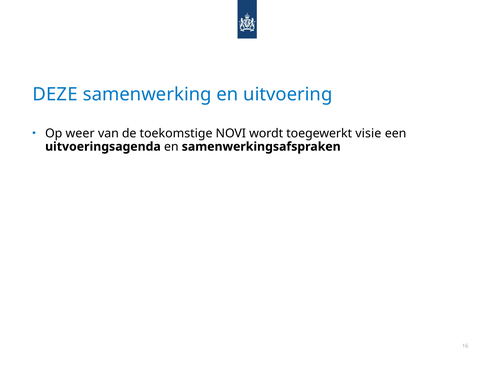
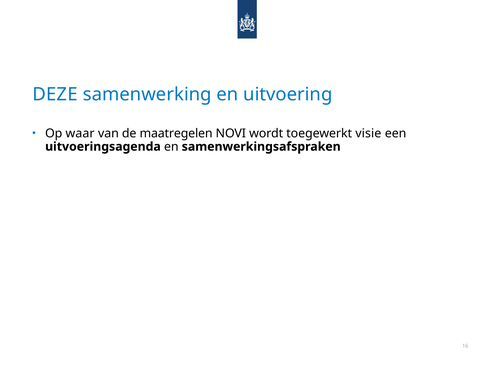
weer: weer -> waar (80, 134)
toekomstige: toekomstige -> maatregelen (176, 134)
